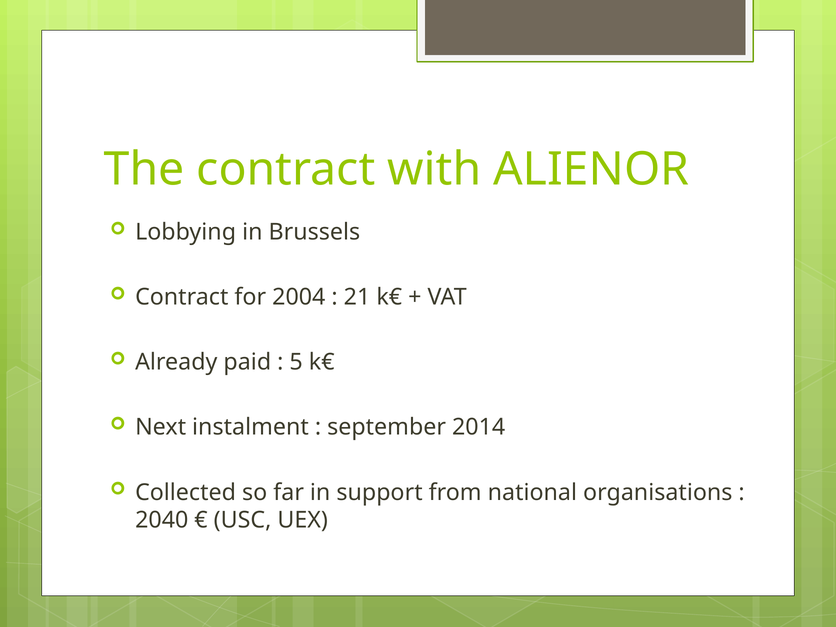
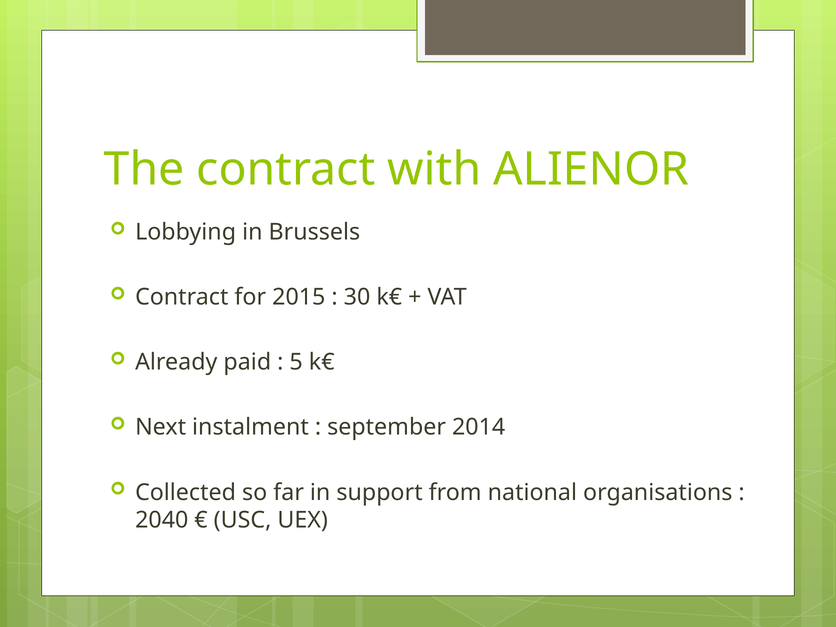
2004: 2004 -> 2015 (299, 297)
21: 21 -> 30 (357, 297)
